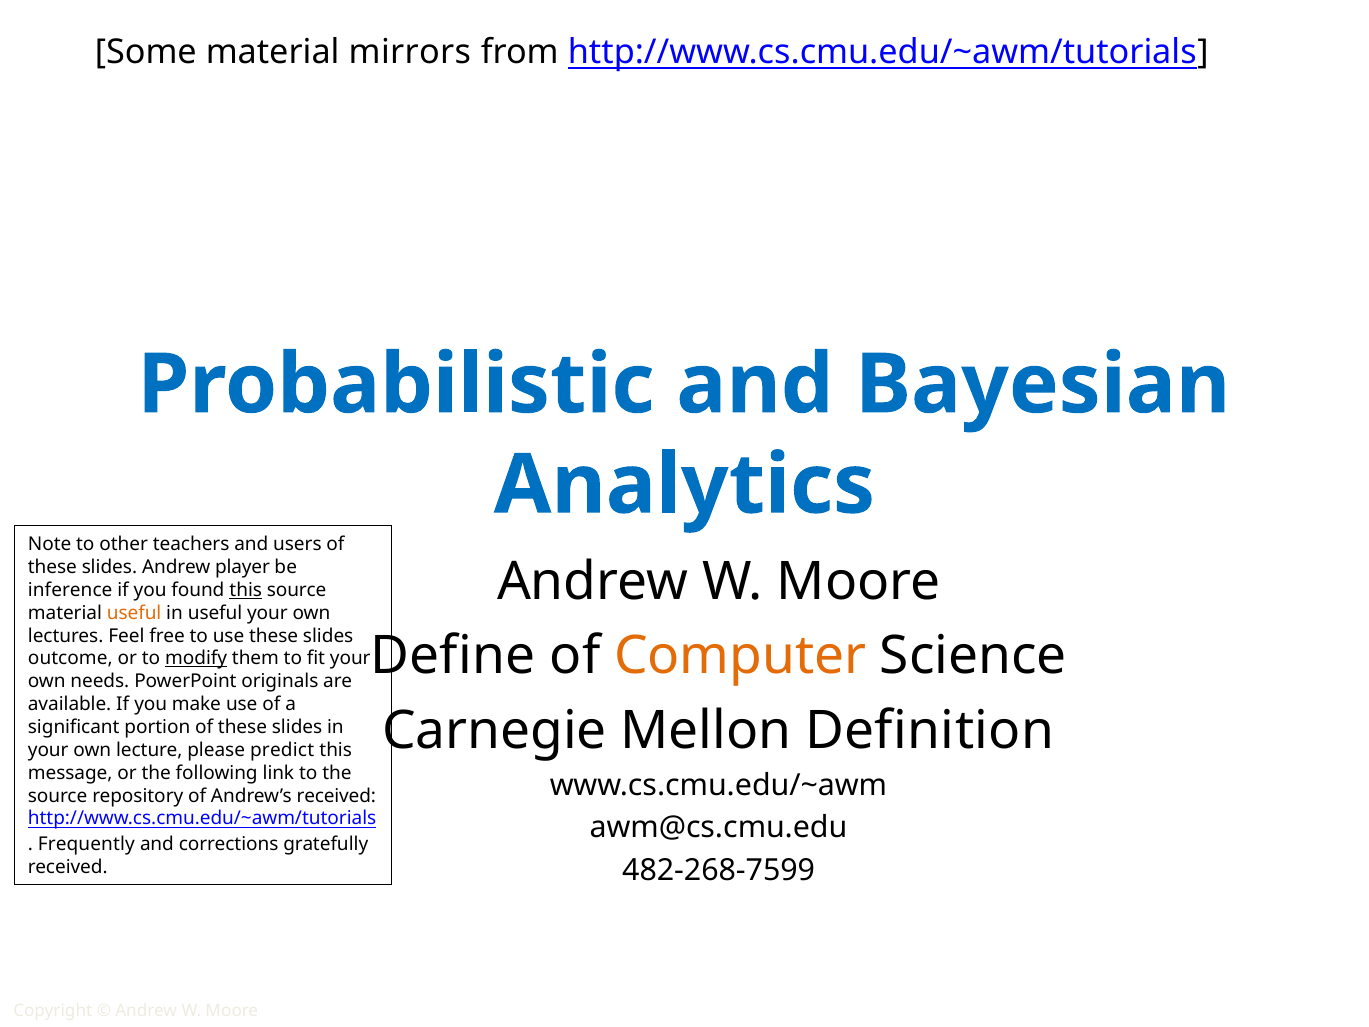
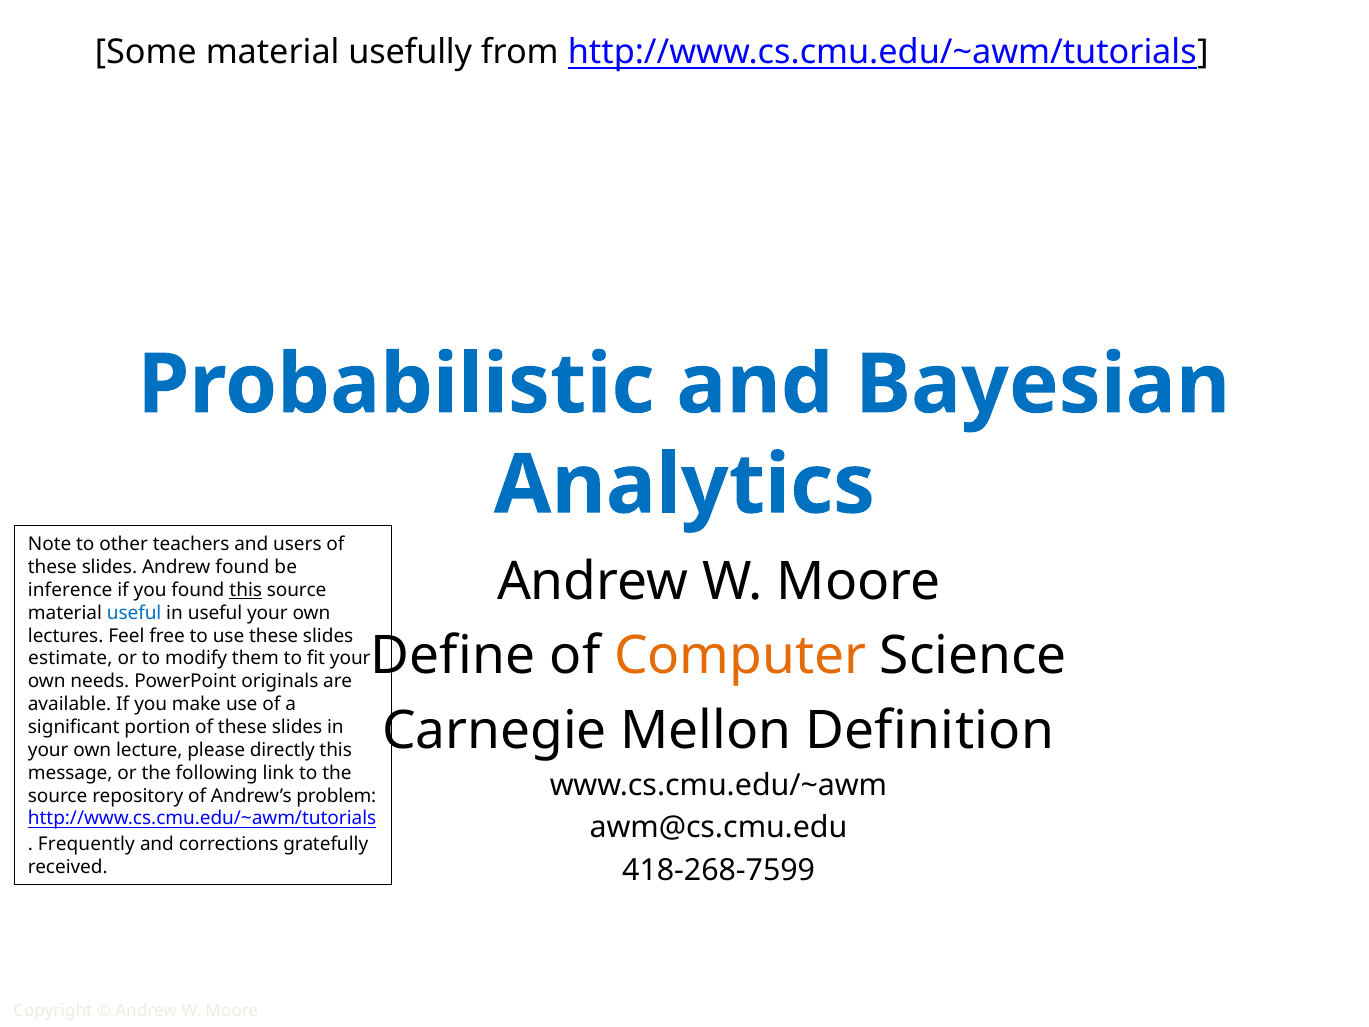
mirrors: mirrors -> usefully (410, 52)
Andrew player: player -> found (242, 567)
useful colour: orange -> blue (134, 613)
outcome: outcome -> estimate (70, 658)
modify underline: present -> none (196, 658)
predict: predict -> directly (282, 750)
Andrew’s received: received -> problem (336, 796)
482-268-7599: 482-268-7599 -> 418-268-7599 (719, 870)
